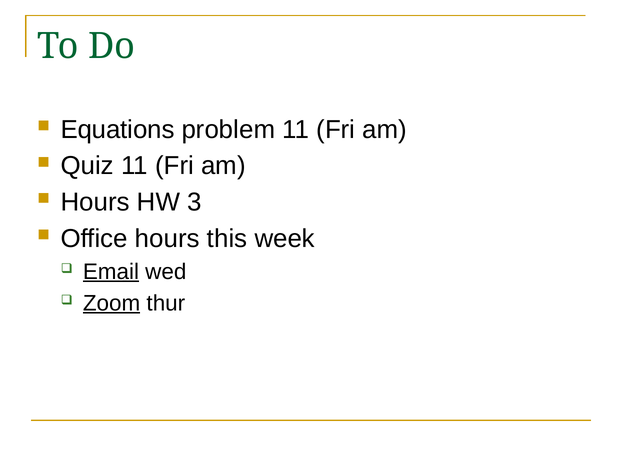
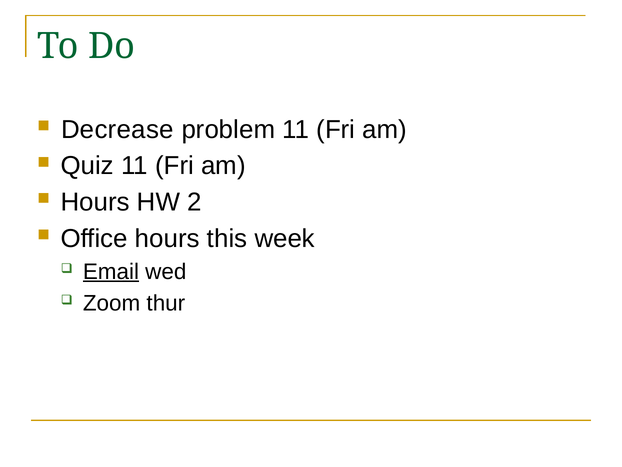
Equations: Equations -> Decrease (117, 129)
3: 3 -> 2 (194, 202)
Zoom underline: present -> none (112, 303)
